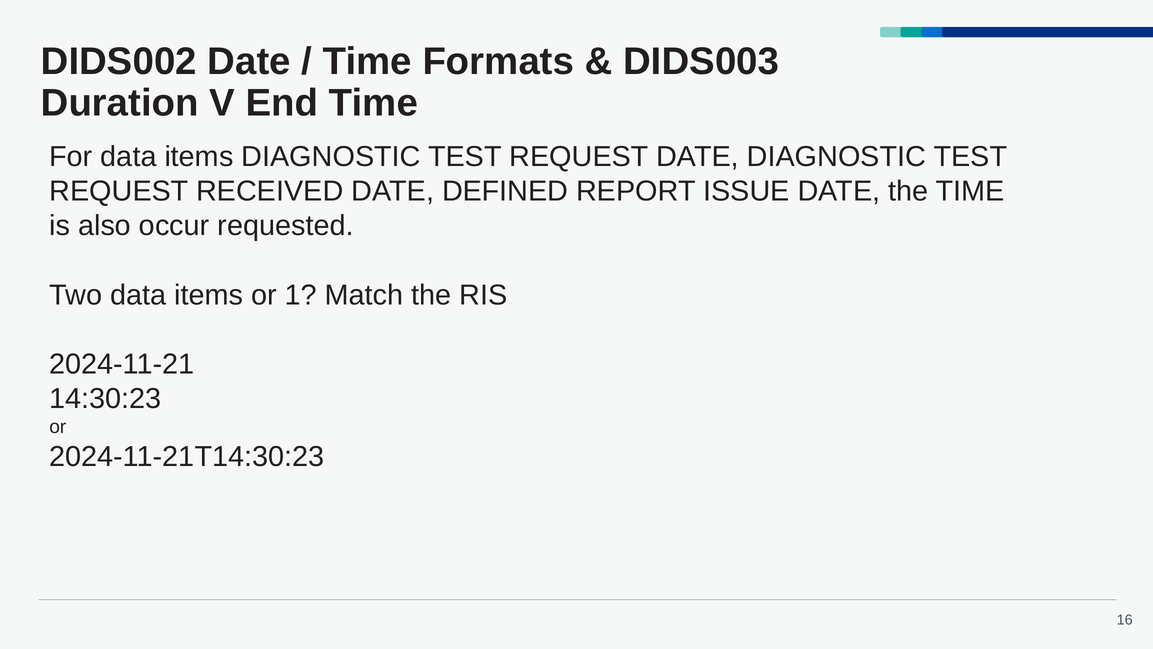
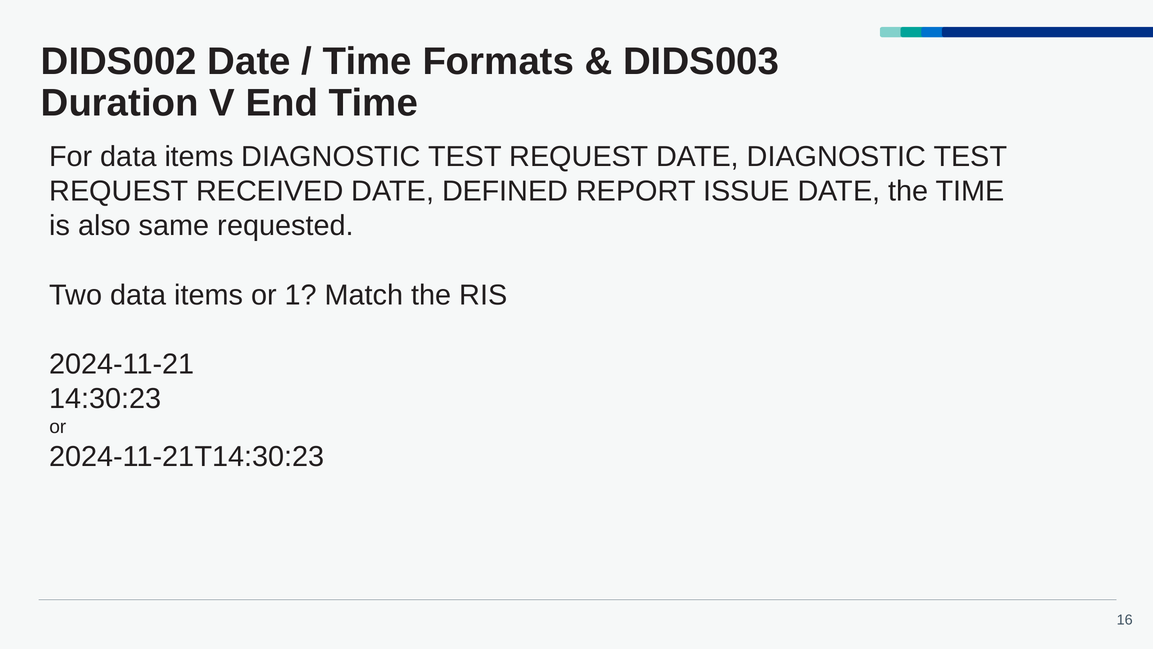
occur: occur -> same (174, 226)
